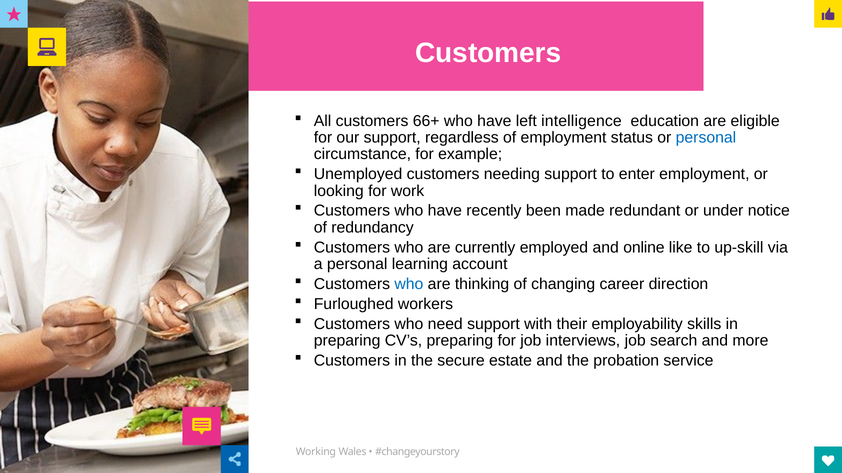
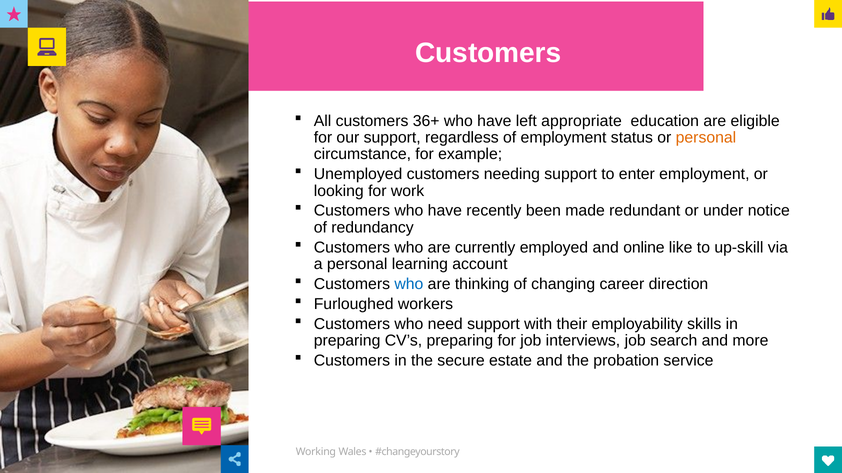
66+: 66+ -> 36+ (426, 121)
intelligence: intelligence -> appropriate (582, 121)
personal colour: blue -> orange (706, 138)
